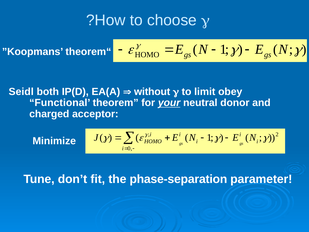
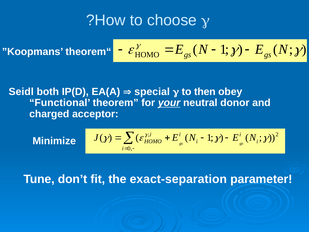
without: without -> special (152, 92)
limit: limit -> then (205, 92)
phase-separation: phase-separation -> exact-separation (178, 179)
